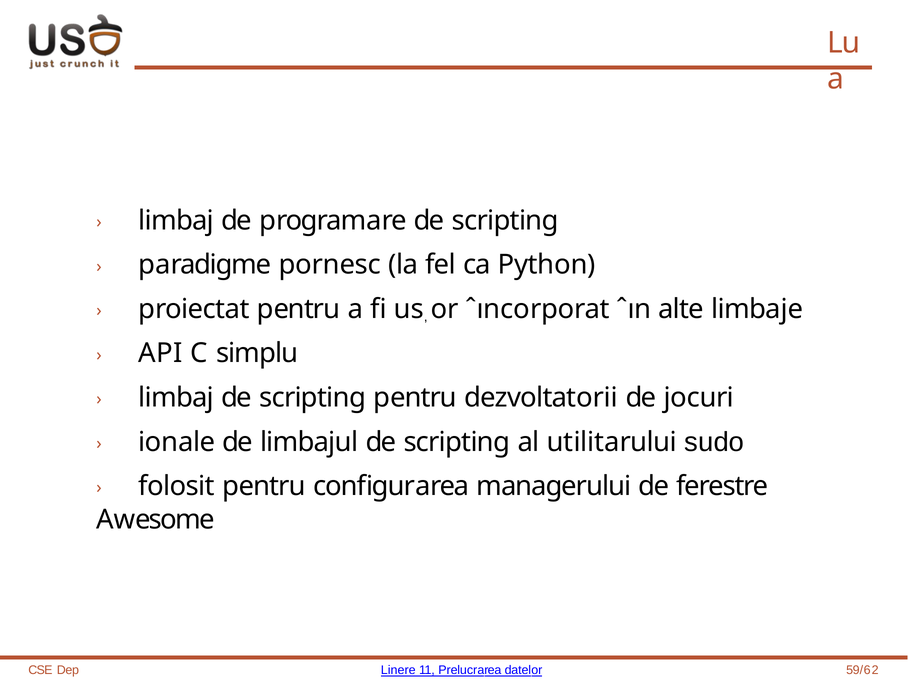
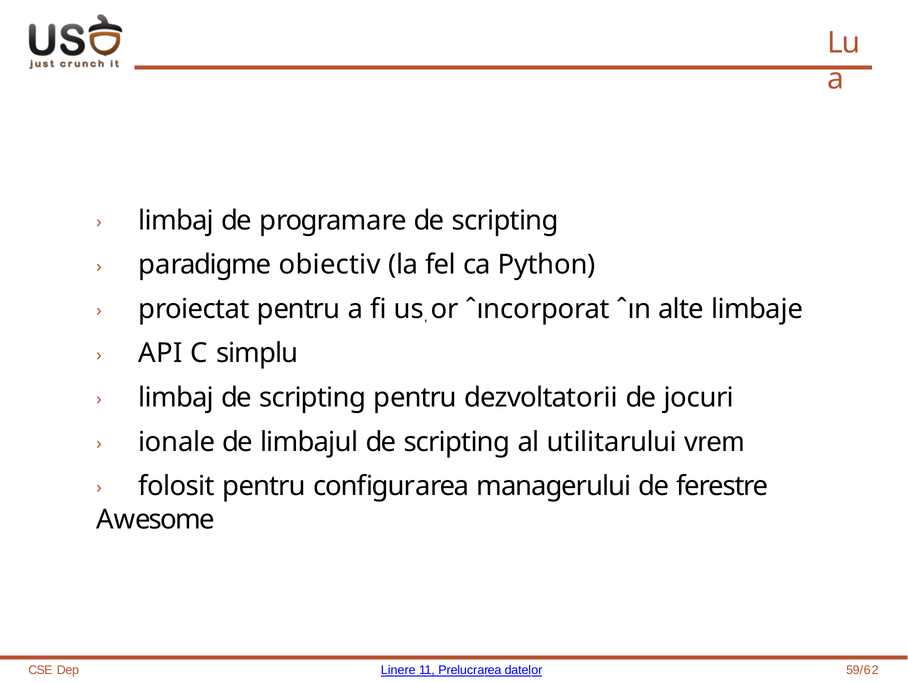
pornesc: pornesc -> obiectiv (330, 265)
sudo: sudo -> vrem (714, 442)
